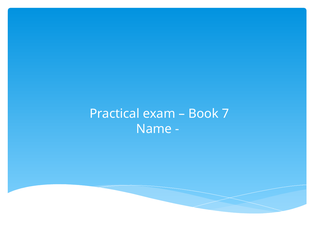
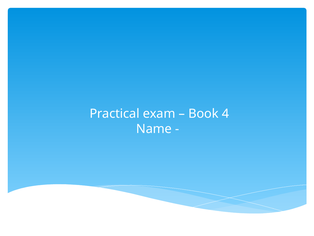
7: 7 -> 4 (225, 113)
